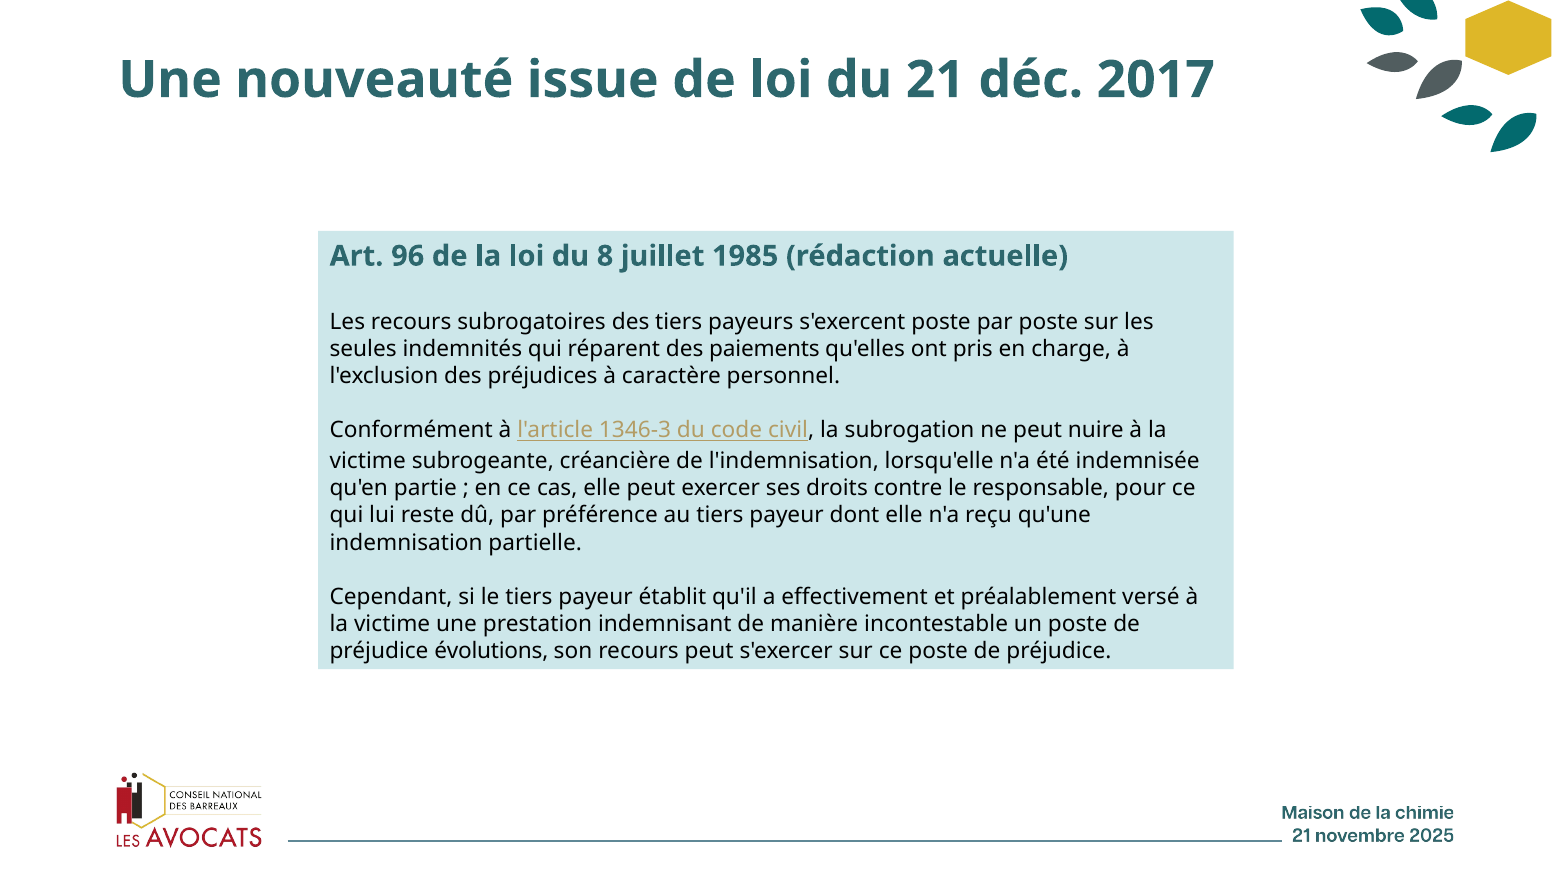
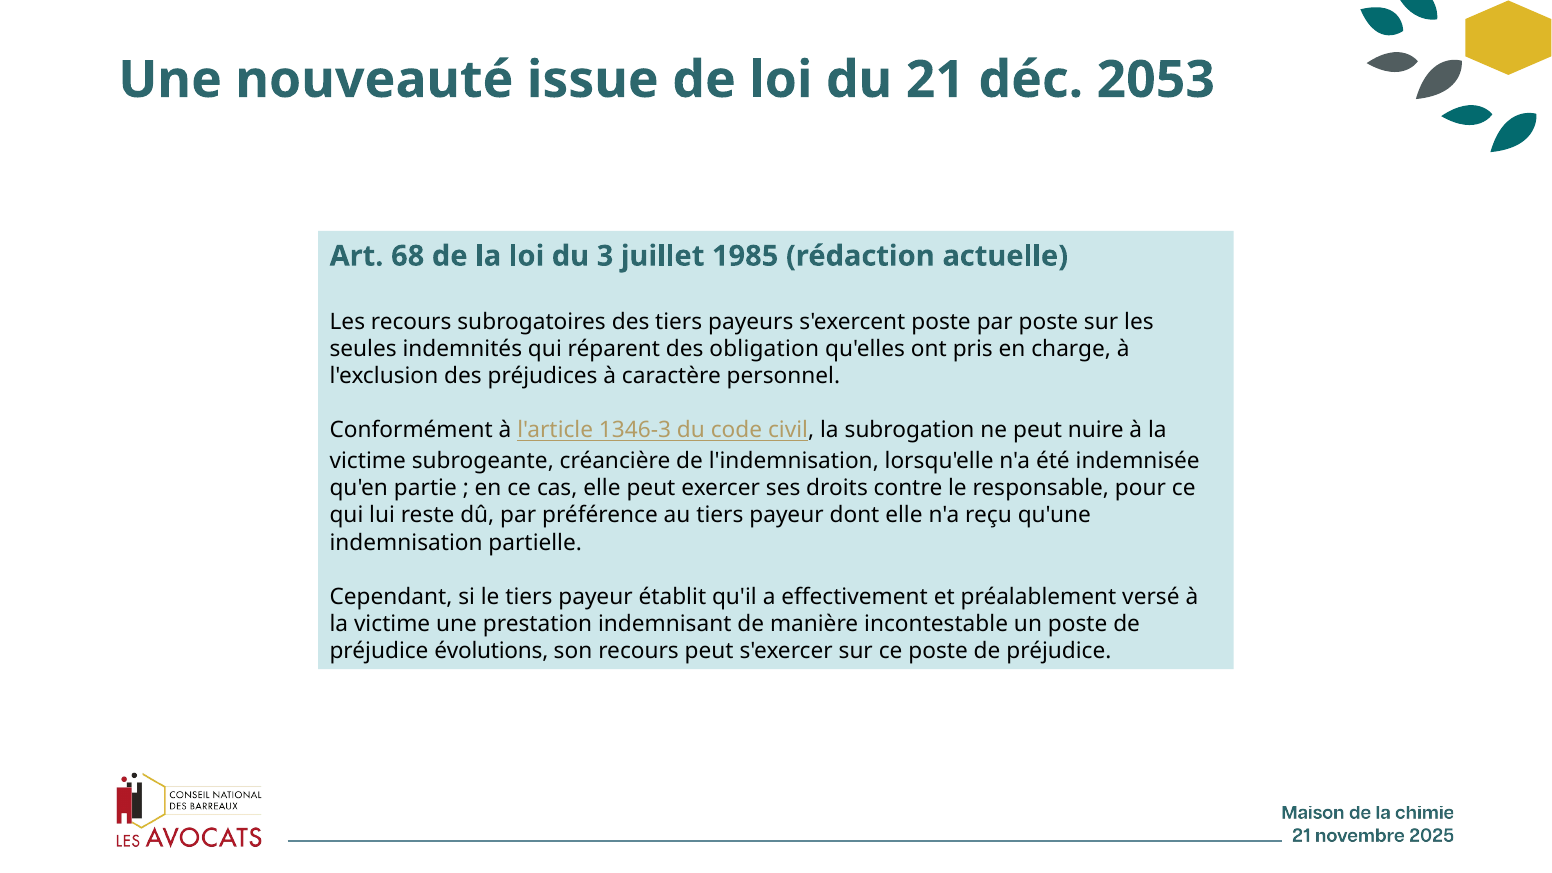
2017: 2017 -> 2053 (1156, 80)
96: 96 -> 68 (408, 256)
8: 8 -> 3 (605, 256)
paiements: paiements -> obligation (764, 349)
